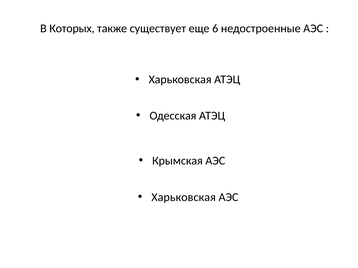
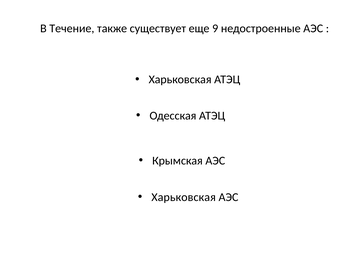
Которых: Которых -> Течение (72, 28)
6: 6 -> 9 (215, 28)
